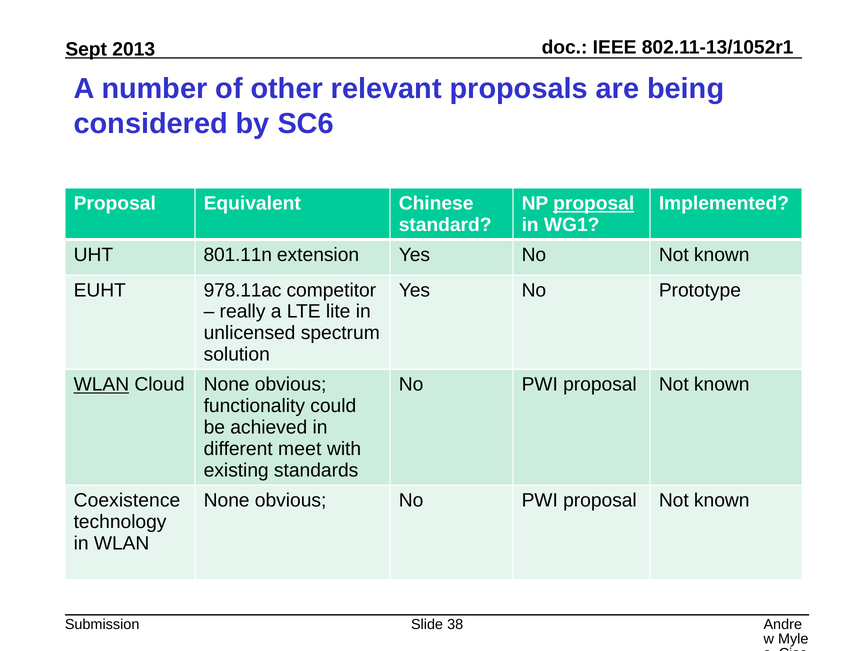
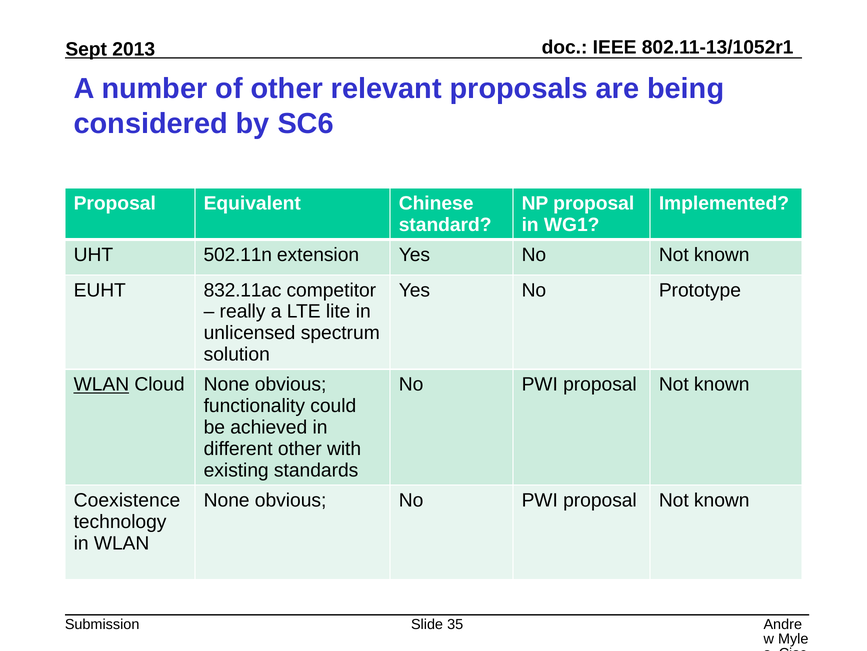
proposal underline: present -> none (594, 203)
801.11n: 801.11n -> 502.11n (238, 255)
978.11ac: 978.11ac -> 832.11ac (243, 290)
different meet: meet -> other (300, 448)
38: 38 -> 35 (455, 624)
